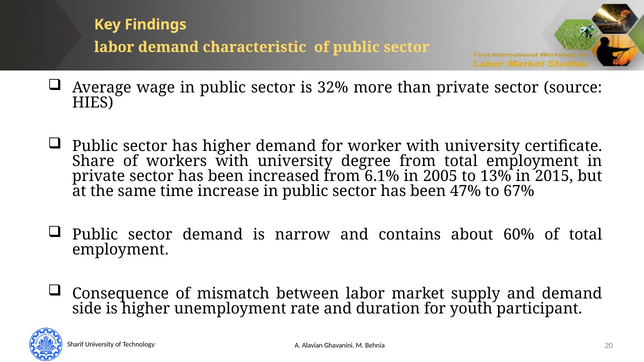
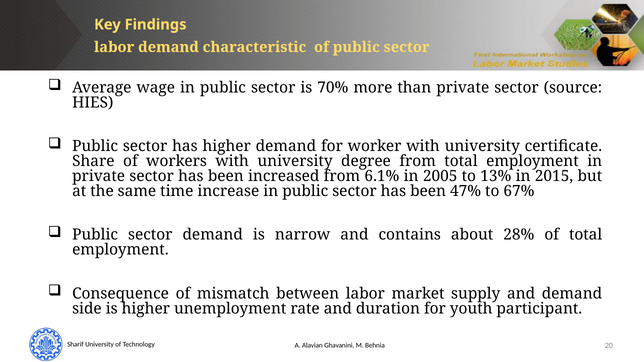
32%: 32% -> 70% (333, 88)
60%: 60% -> 28% (519, 235)
